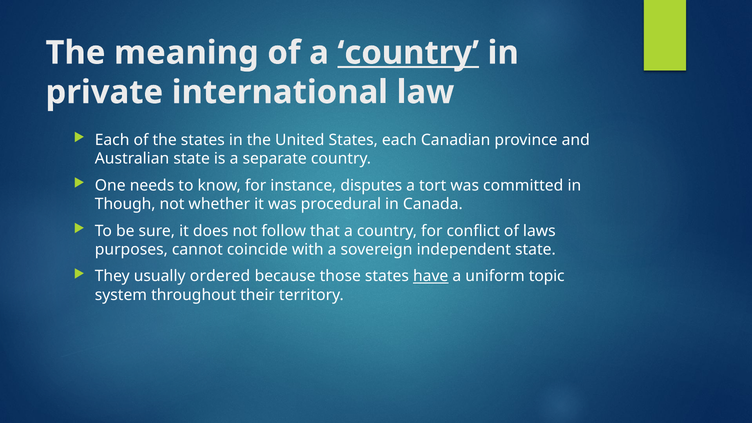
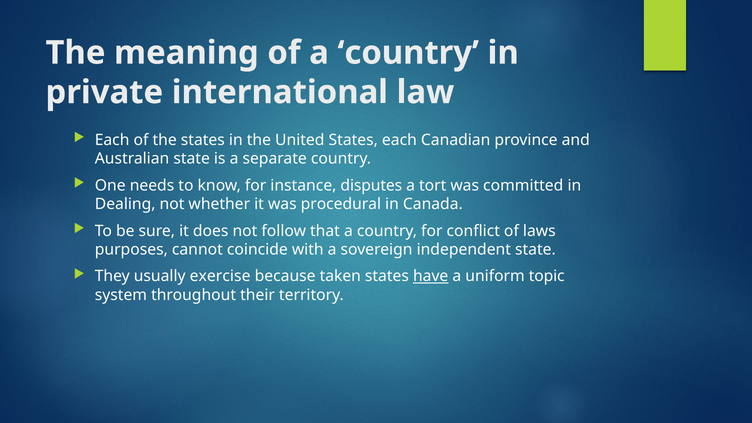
country underline: present -> none (408, 53)
Though: Though -> Dealing (125, 204)
ordered: ordered -> exercise (220, 276)
those: those -> taken (340, 276)
